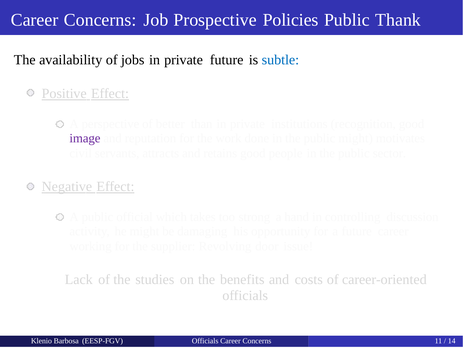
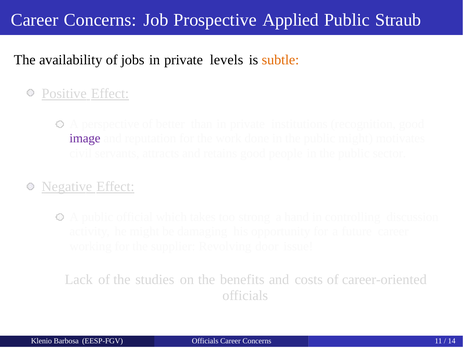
Policies: Policies -> Applied (291, 20)
Thank: Thank -> Straub (398, 20)
private future: future -> levels (227, 60)
subtle colour: blue -> orange (280, 60)
